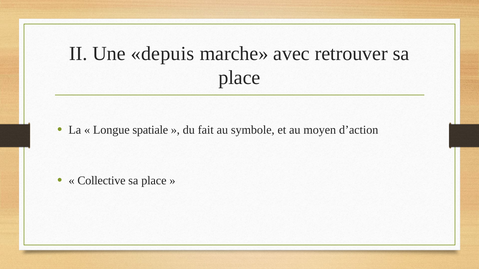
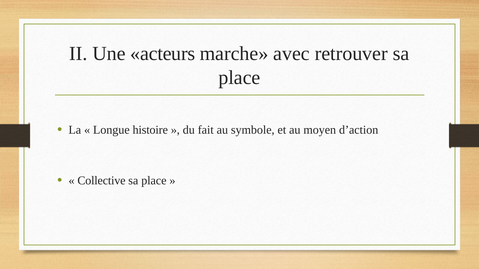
depuis: depuis -> acteurs (163, 54)
spatiale: spatiale -> histoire (150, 130)
